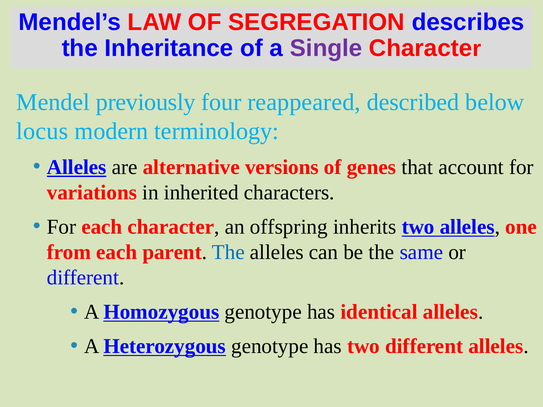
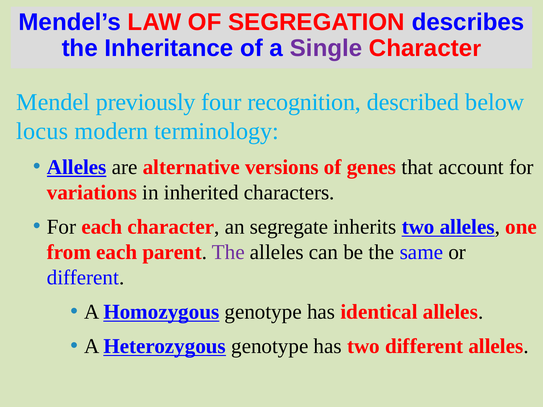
reappeared: reappeared -> recognition (304, 102)
offspring: offspring -> segregate (289, 227)
The colour: blue -> purple (228, 252)
